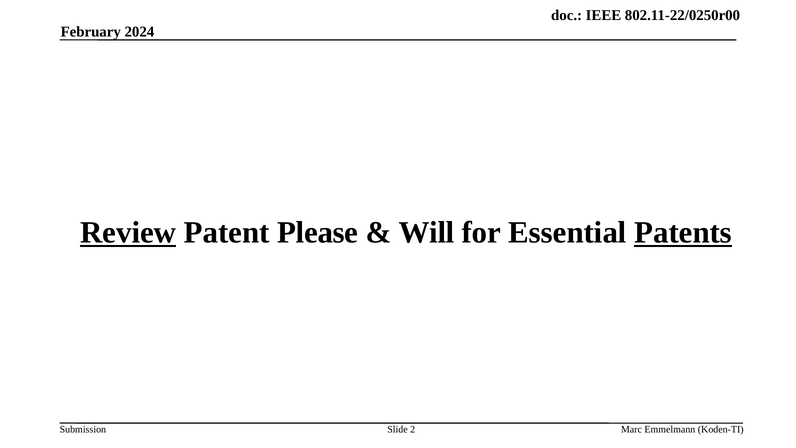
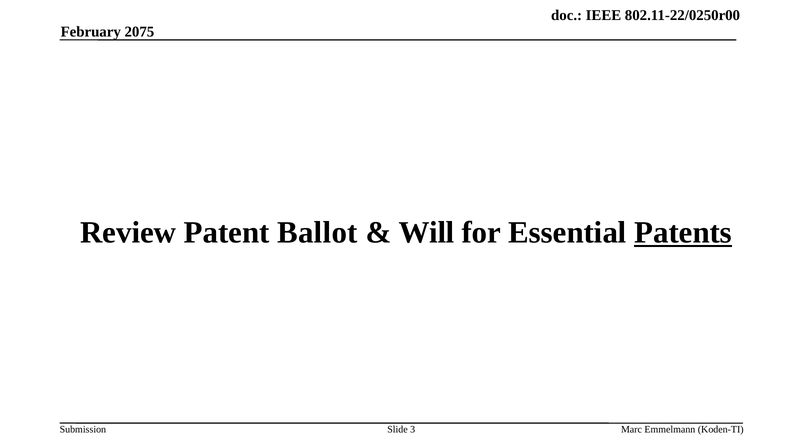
2024: 2024 -> 2075 (139, 32)
Review underline: present -> none (128, 232)
Please: Please -> Ballot (317, 232)
2: 2 -> 3 (413, 429)
